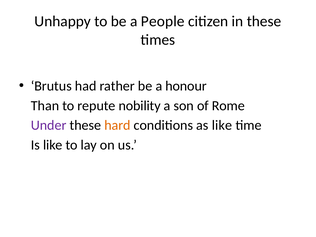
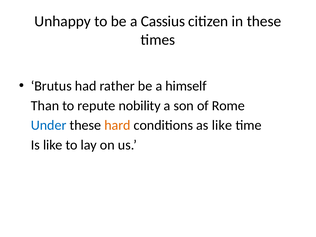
People: People -> Cassius (163, 21)
honour: honour -> himself (186, 86)
Under colour: purple -> blue (49, 125)
